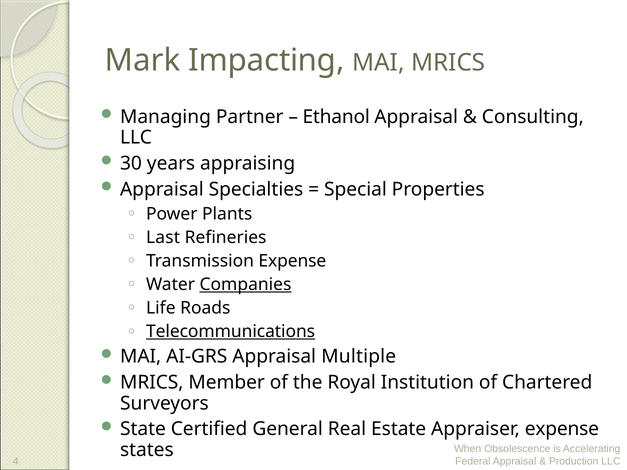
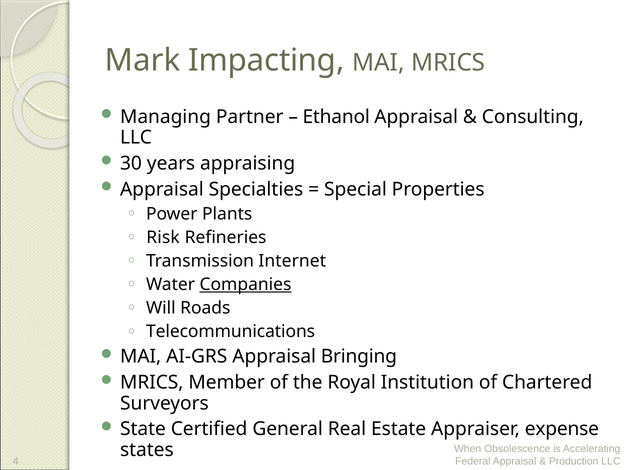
Last: Last -> Risk (163, 237)
Transmission Expense: Expense -> Internet (292, 261)
Life: Life -> Will (161, 308)
Telecommunications underline: present -> none (231, 332)
Multiple: Multiple -> Bringing (359, 357)
